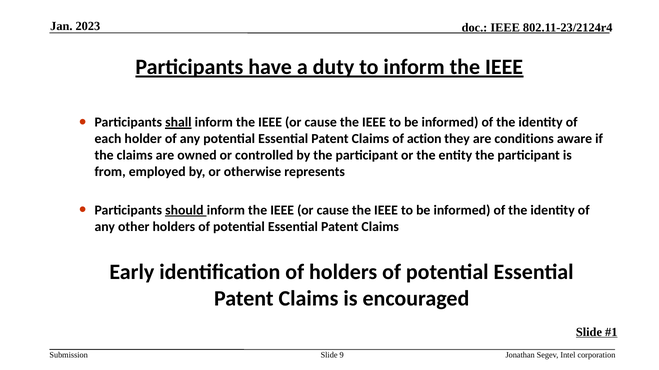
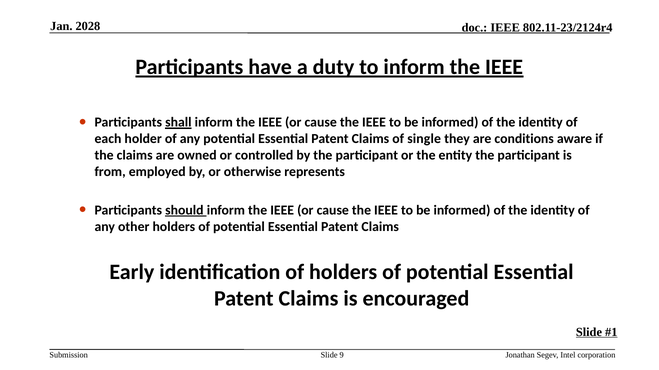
2023: 2023 -> 2028 (88, 26)
action: action -> single (424, 139)
